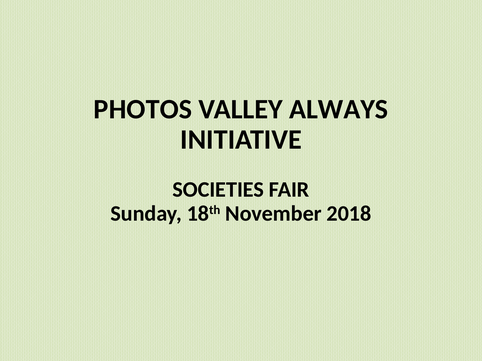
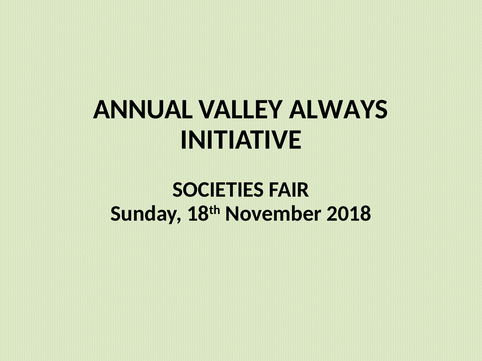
PHOTOS: PHOTOS -> ANNUAL (143, 109)
